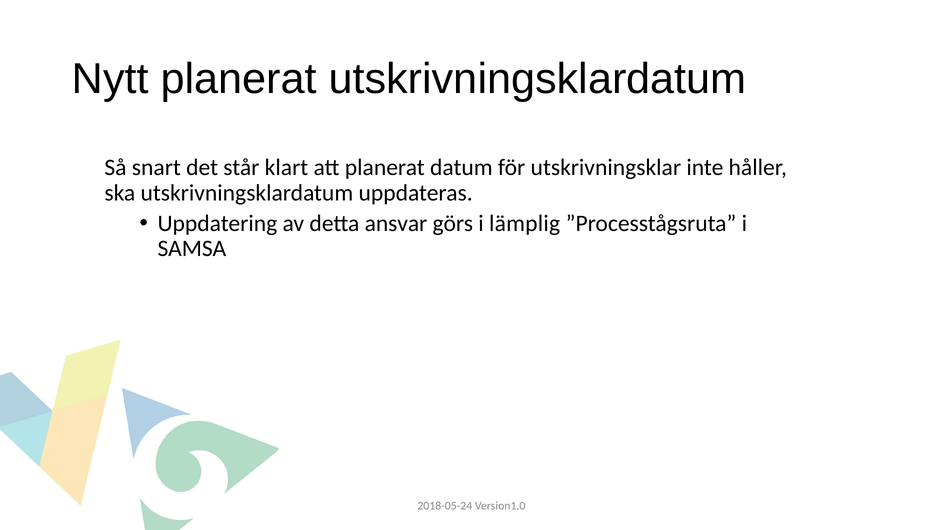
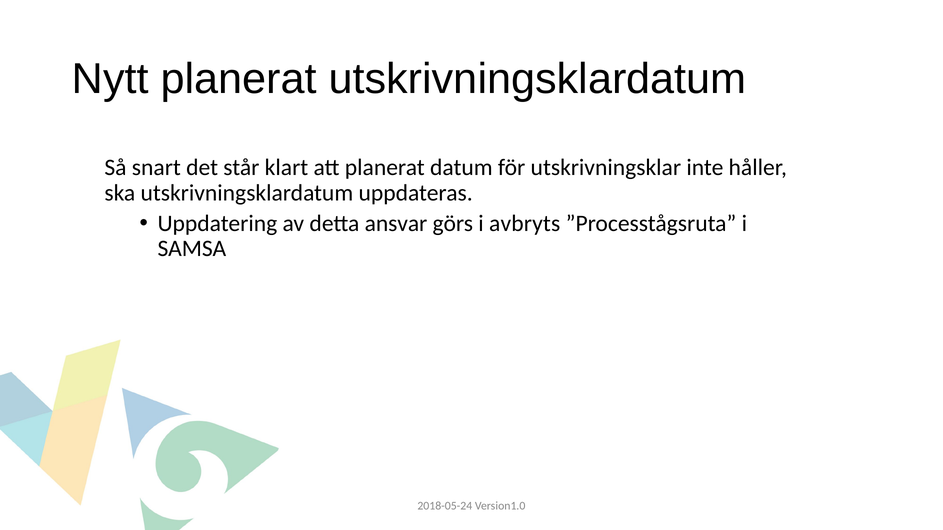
lämplig: lämplig -> avbryts (525, 223)
